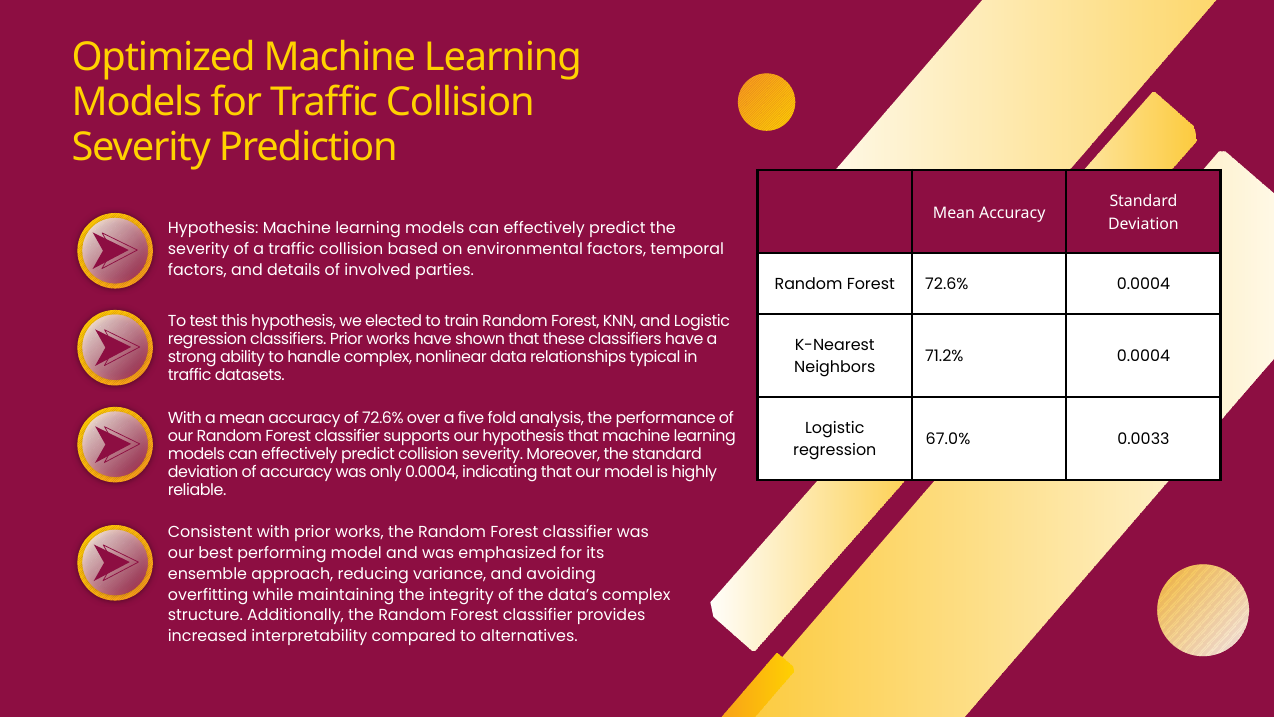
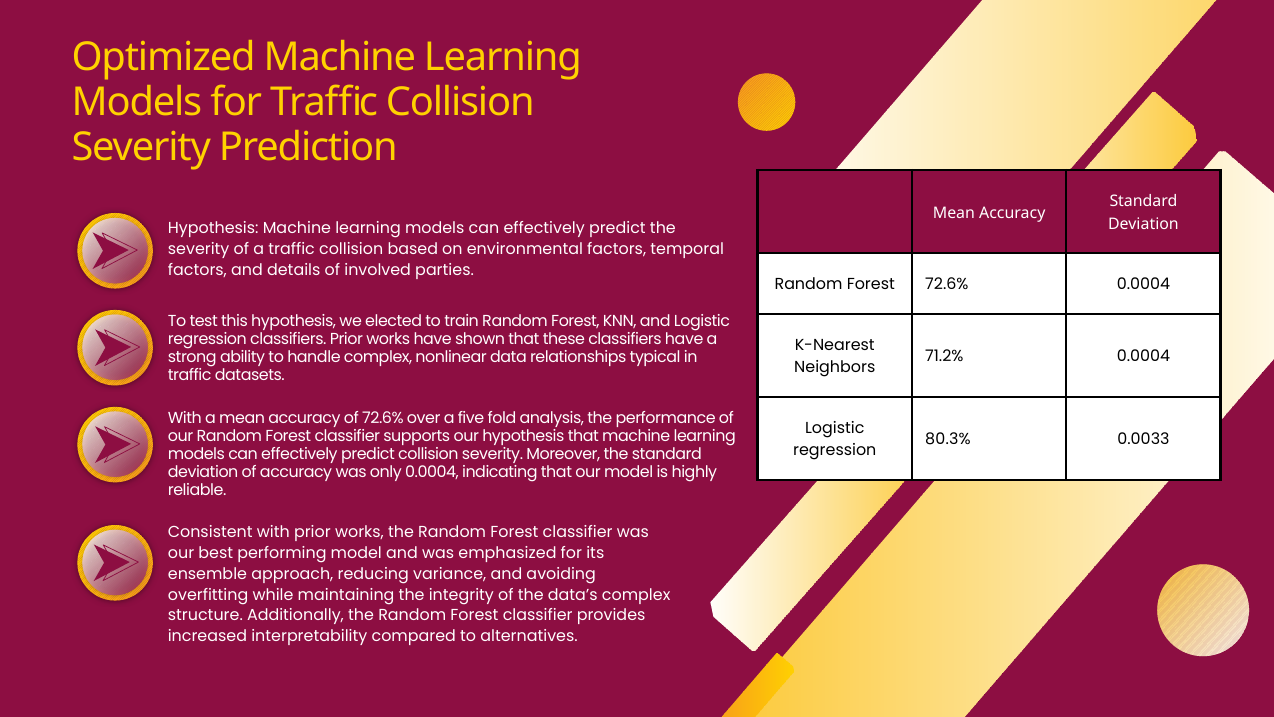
67.0%: 67.0% -> 80.3% (948, 439)
